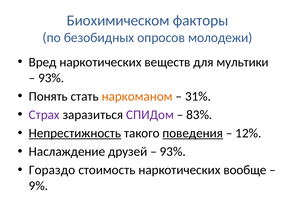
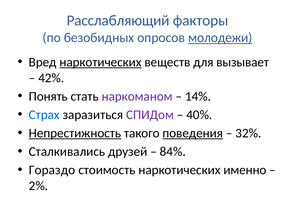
Биохимическом: Биохимическом -> Расслабляющий (118, 20)
молодежи underline: none -> present (220, 38)
наркотических underline: none -> present (100, 62)
мультики: мультики -> вызывает (243, 62)
93%: 93% -> 42% (51, 78)
наркоманом colour: orange -> purple (137, 96)
31%: 31% -> 14% (198, 96)
Страх colour: purple -> blue (44, 114)
83%: 83% -> 40% (199, 114)
12%: 12% -> 32% (248, 133)
Наслаждение: Наслаждение -> Сталкивались (67, 151)
93%: 93% -> 84% (173, 151)
вообще: вообще -> именно (245, 169)
9%: 9% -> 2% (38, 185)
